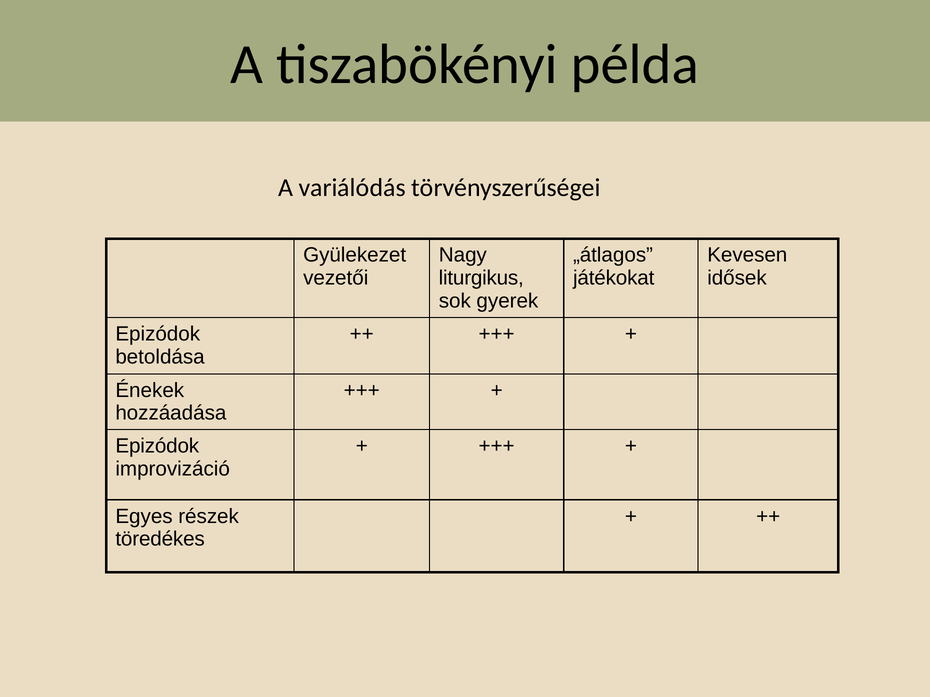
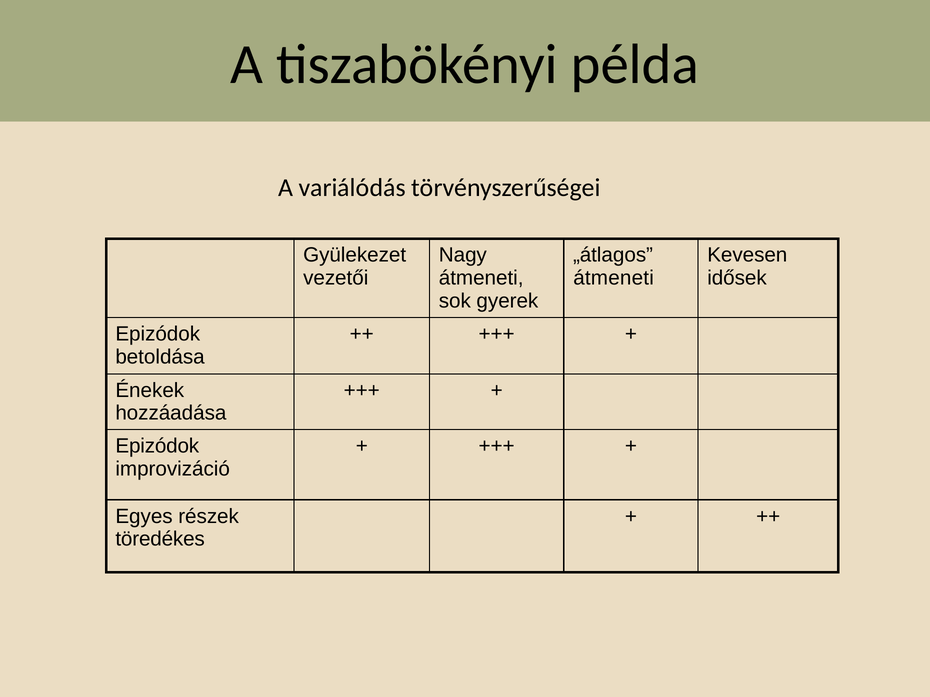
liturgikus: liturgikus -> átmeneti (481, 278)
játékokat: játékokat -> átmeneti (614, 278)
